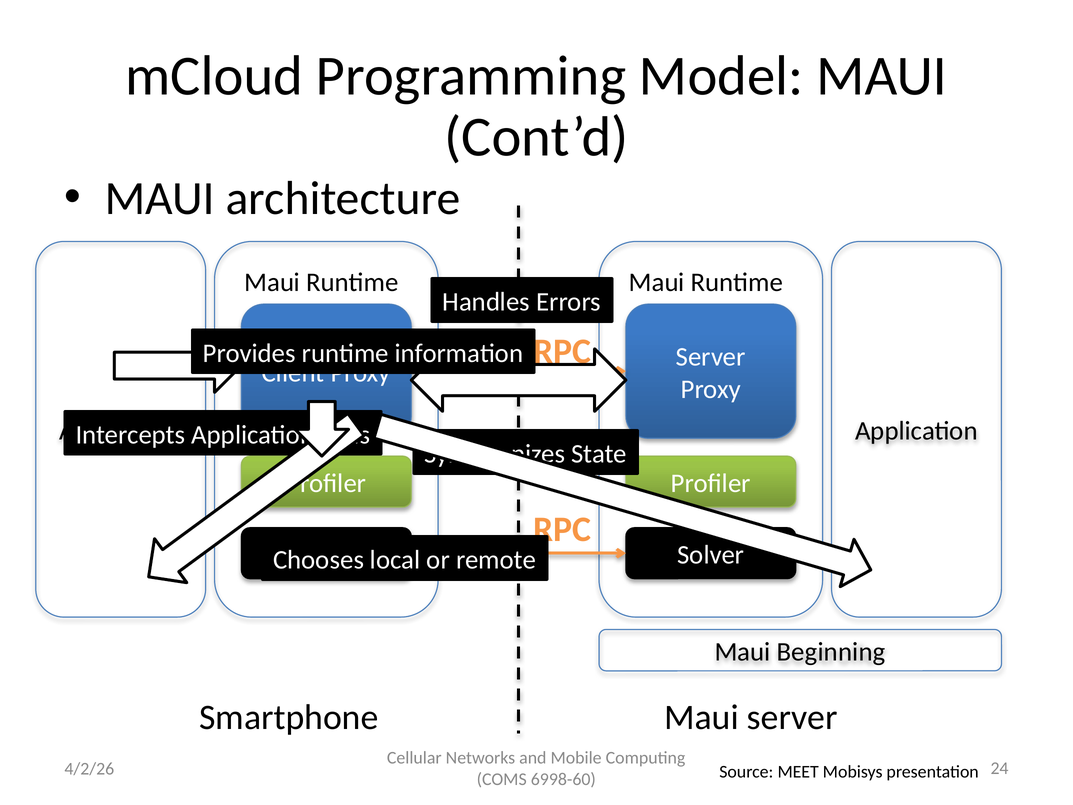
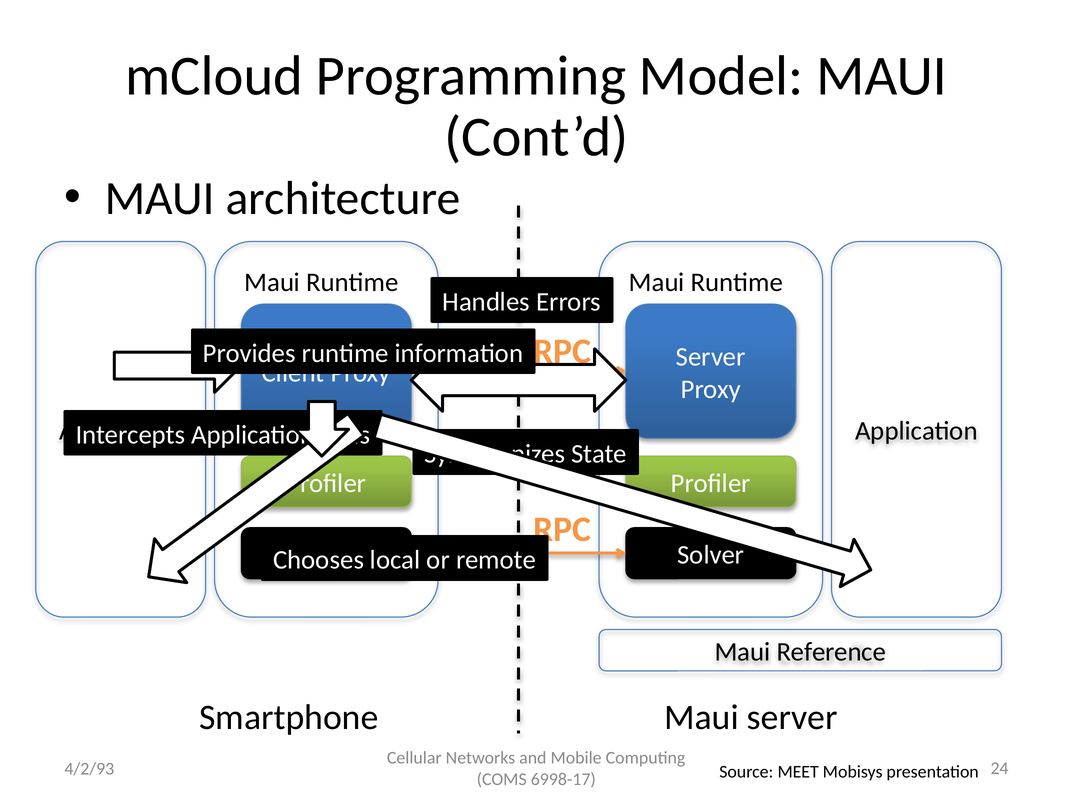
Beginning: Beginning -> Reference (831, 652)
4/2/26: 4/2/26 -> 4/2/93 (89, 769)
6998-60: 6998-60 -> 6998-17 (563, 779)
